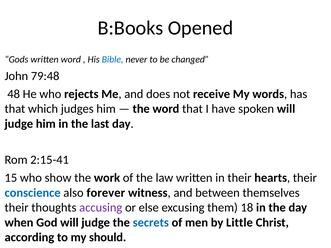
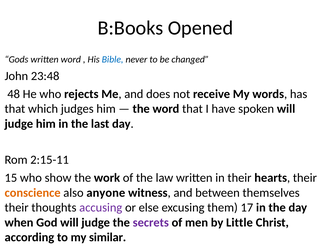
79:48: 79:48 -> 23:48 (45, 76)
2:15-41: 2:15-41 -> 2:15-11 (50, 160)
conscience colour: blue -> orange (33, 193)
forever: forever -> anyone (106, 193)
18: 18 -> 17 (247, 208)
secrets colour: blue -> purple (151, 223)
should: should -> similar (108, 238)
